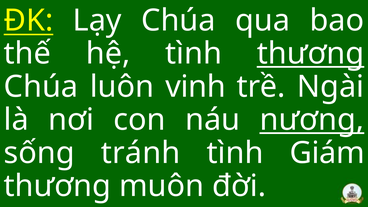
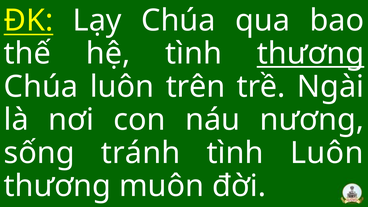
vinh: vinh -> trên (195, 87)
nương underline: present -> none (312, 120)
tình Giám: Giám -> Luôn (327, 153)
